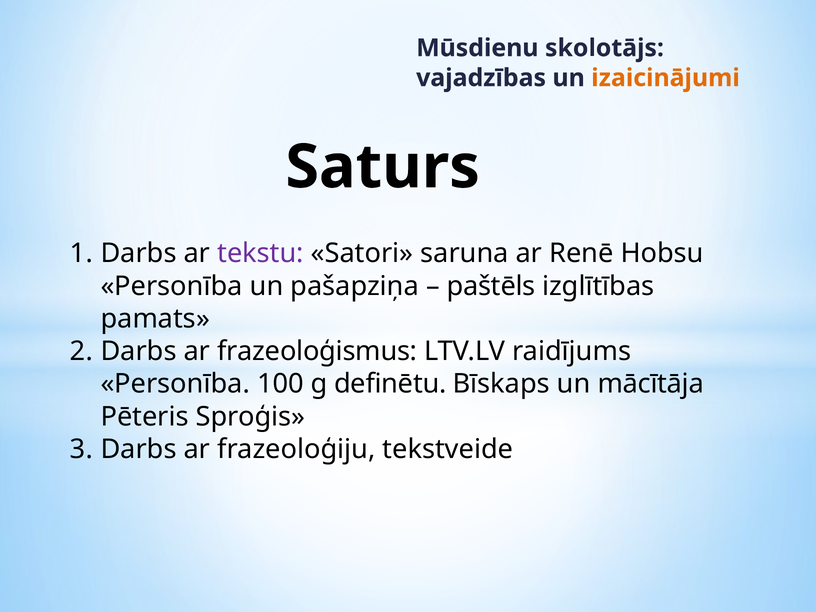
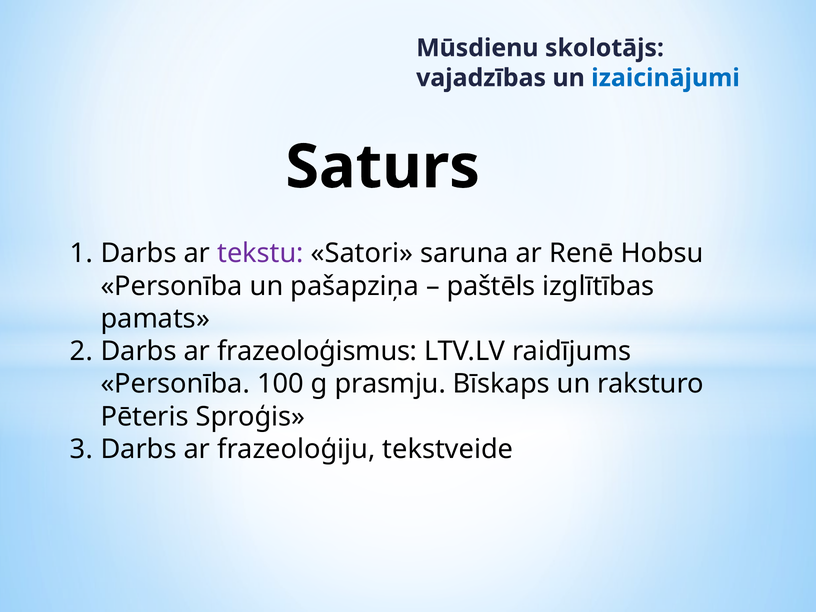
izaicinājumi colour: orange -> blue (666, 78)
definētu: definētu -> prasmju (390, 384)
mācītāja: mācītāja -> raksturo (651, 384)
